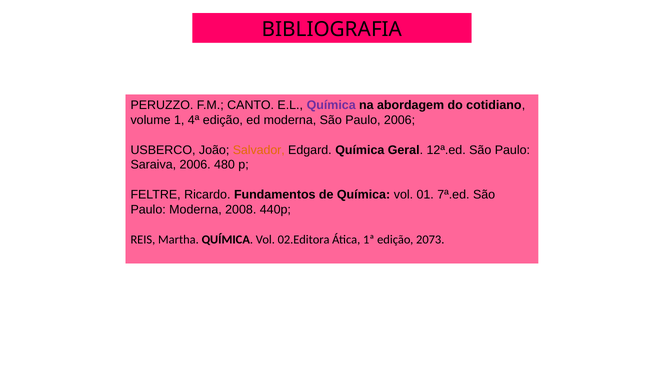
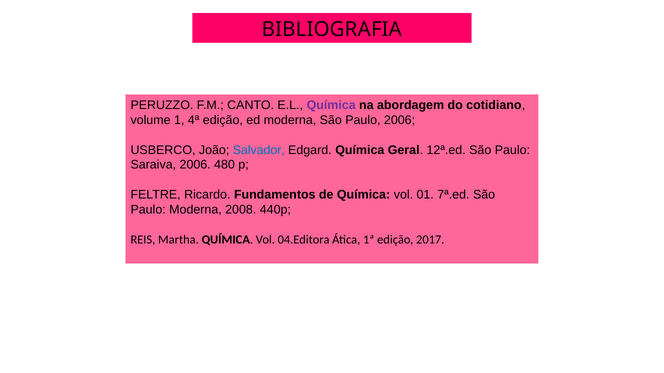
Salvador colour: orange -> blue (259, 150)
02.Editora: 02.Editora -> 04.Editora (304, 240)
2073: 2073 -> 2017 (430, 240)
